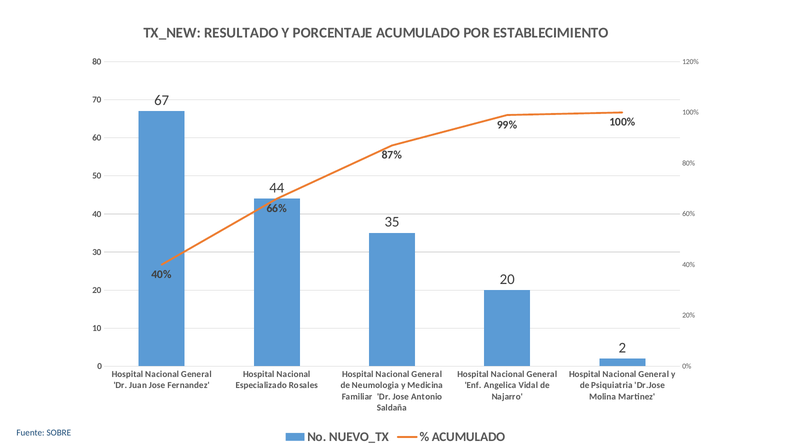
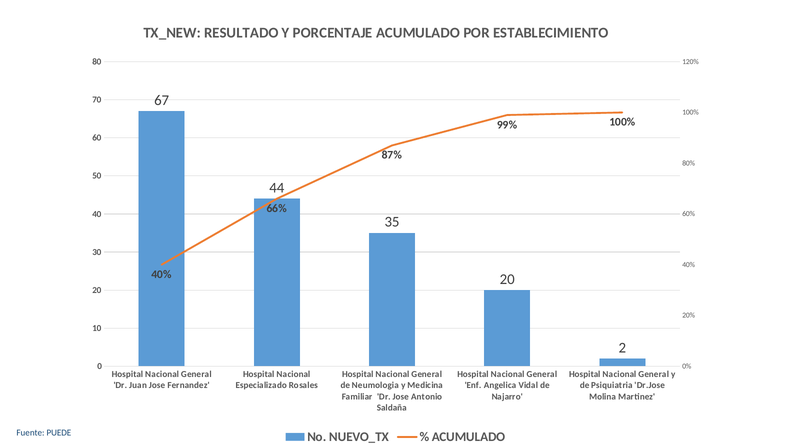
SOBRE: SOBRE -> PUEDE (59, 433)
